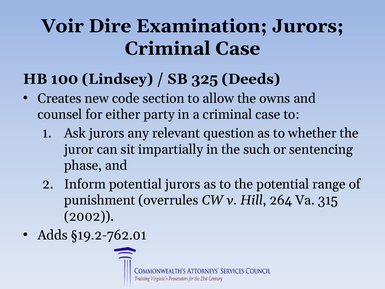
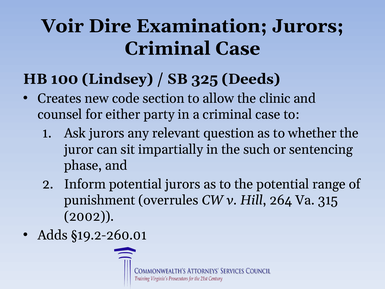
owns: owns -> clinic (275, 98)
§19.2-762.01: §19.2-762.01 -> §19.2-260.01 (109, 235)
